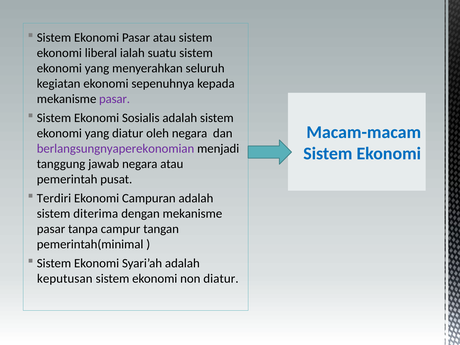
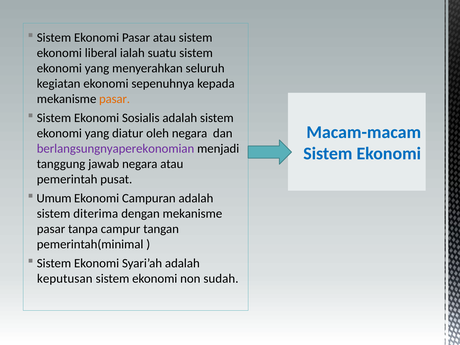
pasar colour: purple -> orange (115, 99)
Terdiri: Terdiri -> Umum (54, 198)
non diatur: diatur -> sudah (221, 279)
